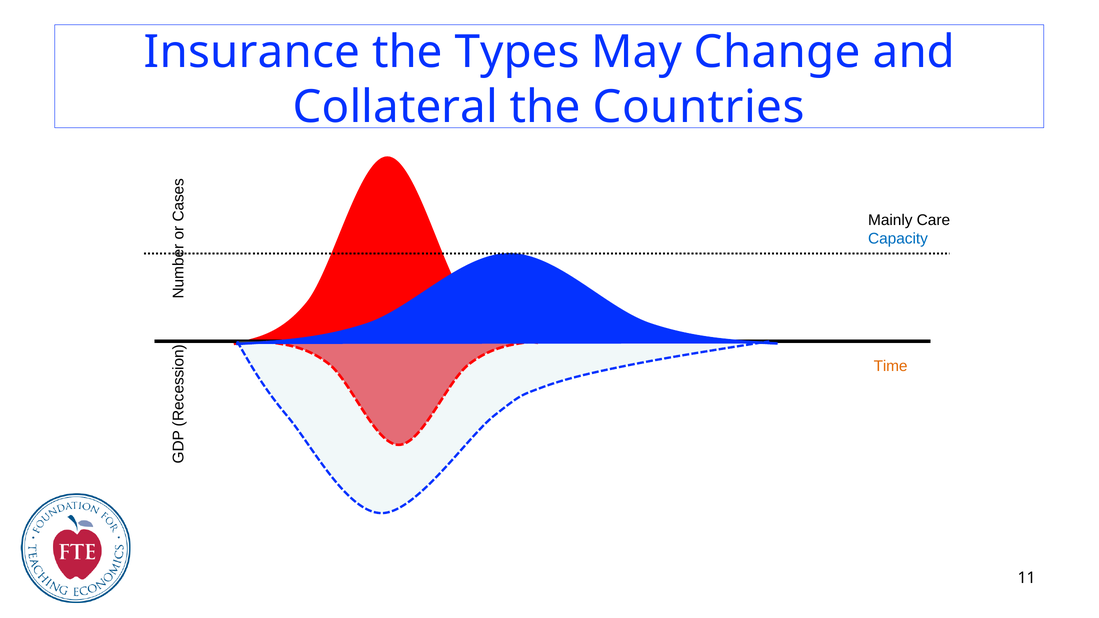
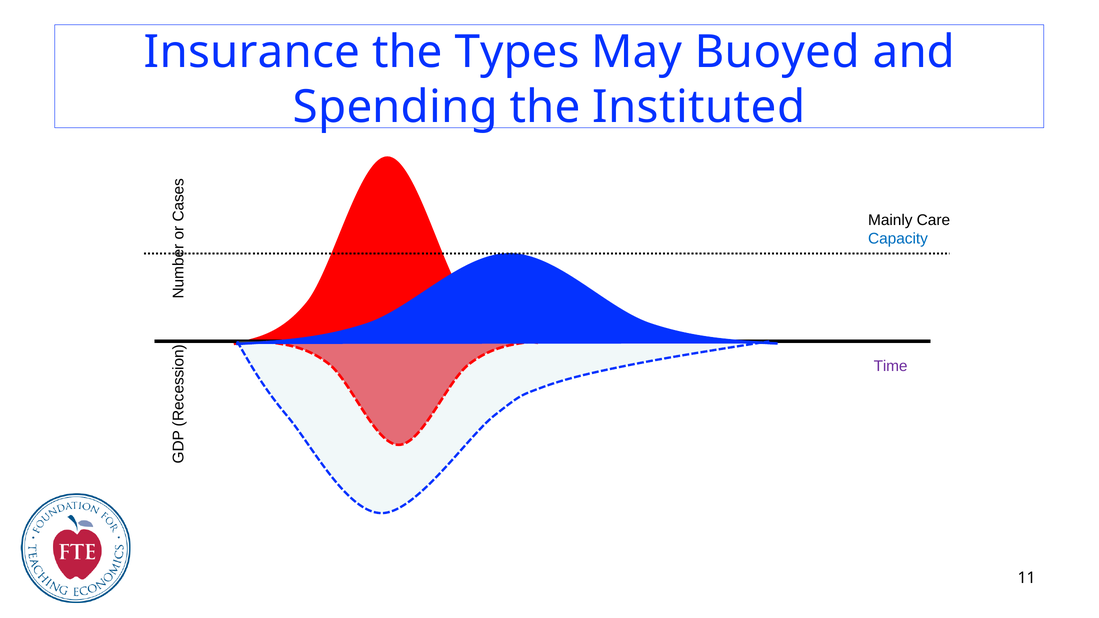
Change: Change -> Buoyed (777, 52)
Collateral: Collateral -> Spending (395, 107)
Countries: Countries -> Instituted (699, 107)
Time colour: orange -> purple (891, 366)
